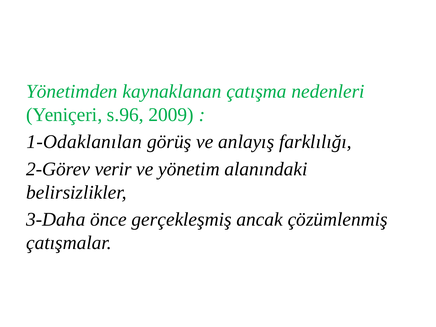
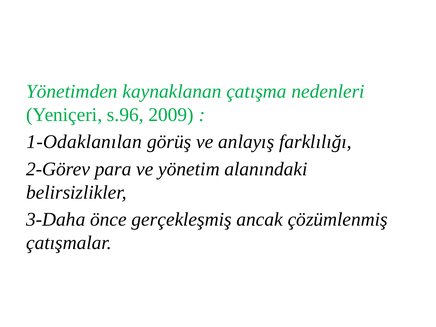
verir: verir -> para (113, 169)
